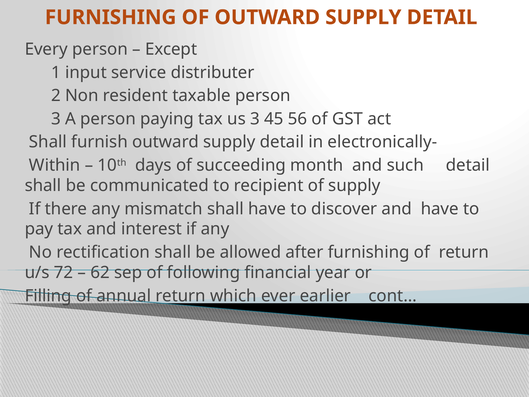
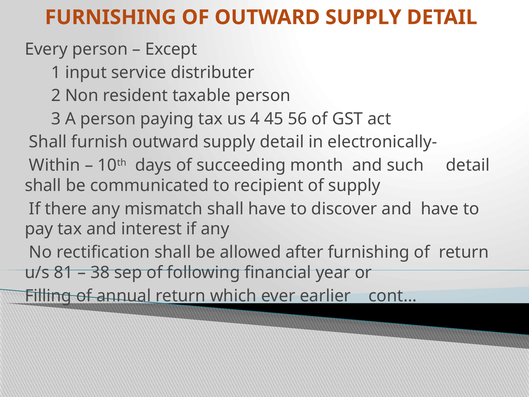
us 3: 3 -> 4 (255, 119)
72: 72 -> 81 (63, 272)
62: 62 -> 38 (100, 272)
